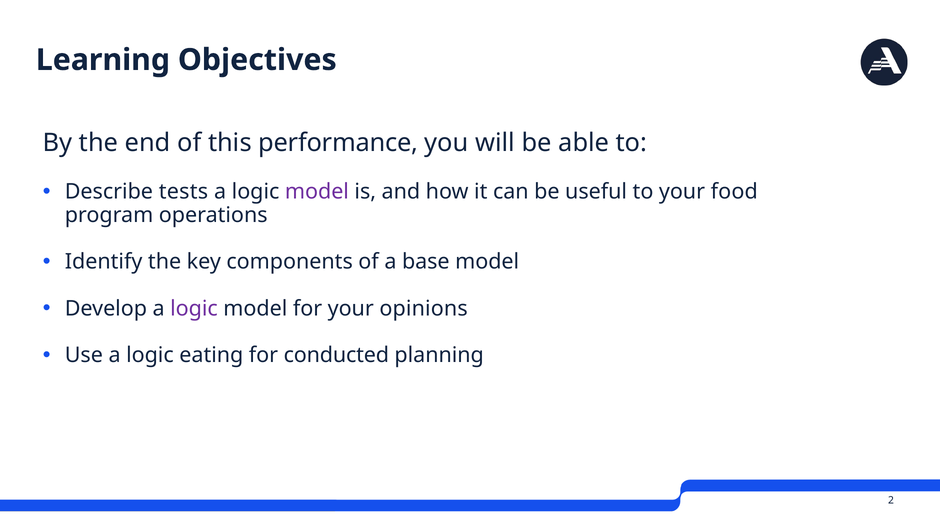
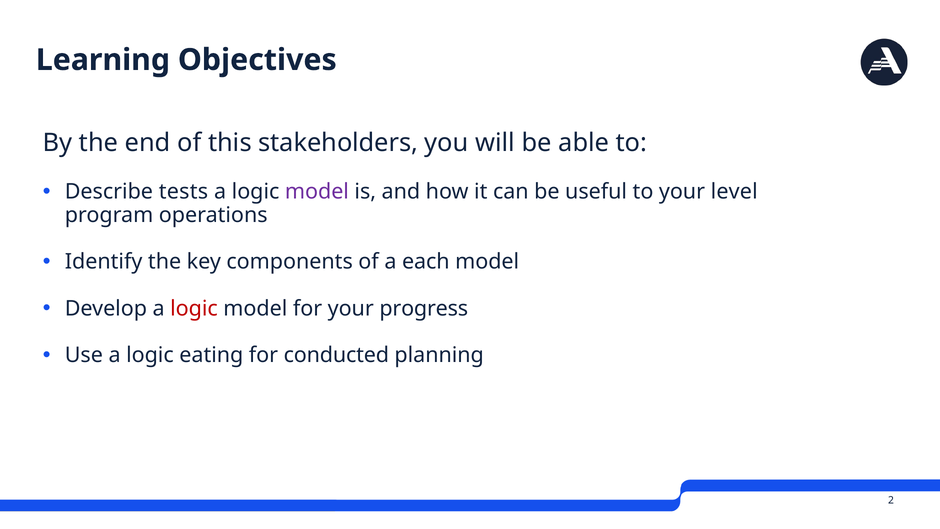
performance: performance -> stakeholders (338, 143)
food: food -> level (734, 192)
base: base -> each (426, 262)
logic colour: purple -> red (194, 308)
opinions: opinions -> progress (424, 308)
